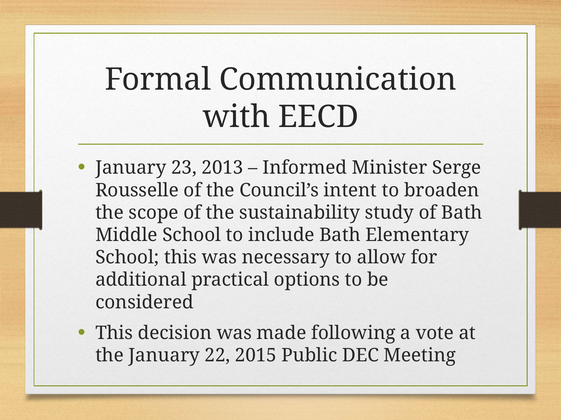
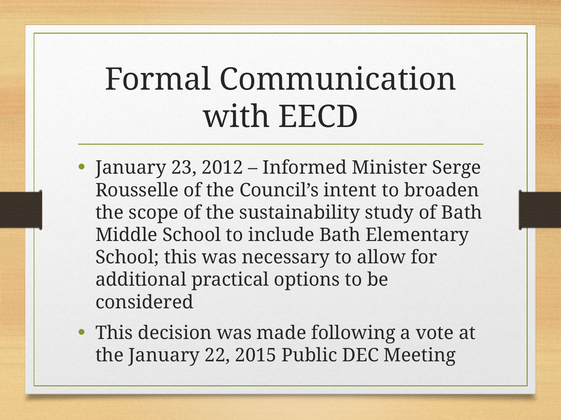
2013: 2013 -> 2012 (223, 168)
